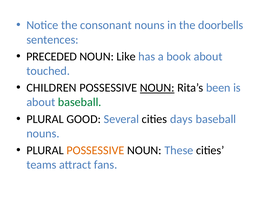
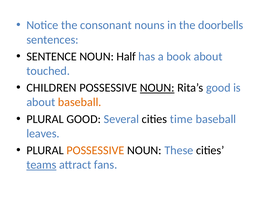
PRECEDED: PRECEDED -> SENTENCE (52, 57)
Like: Like -> Half (126, 57)
Rita’s been: been -> good (218, 88)
baseball colour: green -> orange (80, 102)
days: days -> time (181, 119)
nouns: nouns -> leaves (43, 134)
teams underline: none -> present (41, 165)
